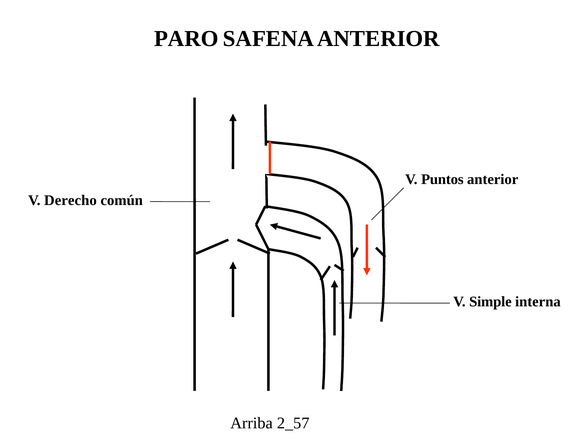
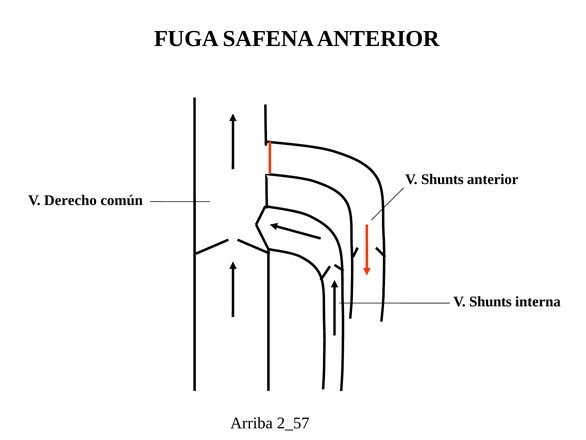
PARO: PARO -> FUGA (186, 38)
Puntos: Puntos -> Shunts (442, 179)
Simple: Simple -> Shunts (490, 301)
